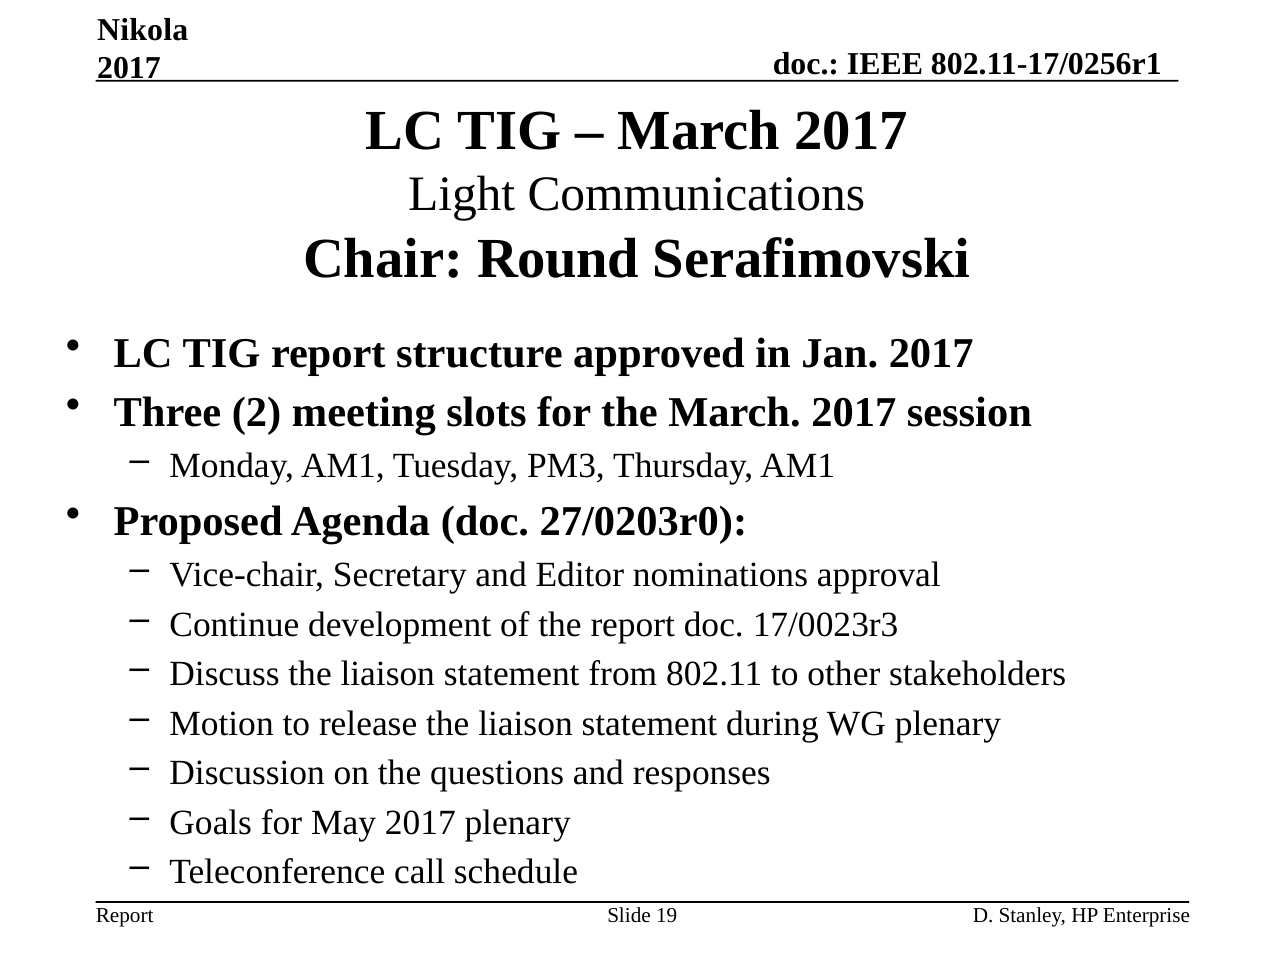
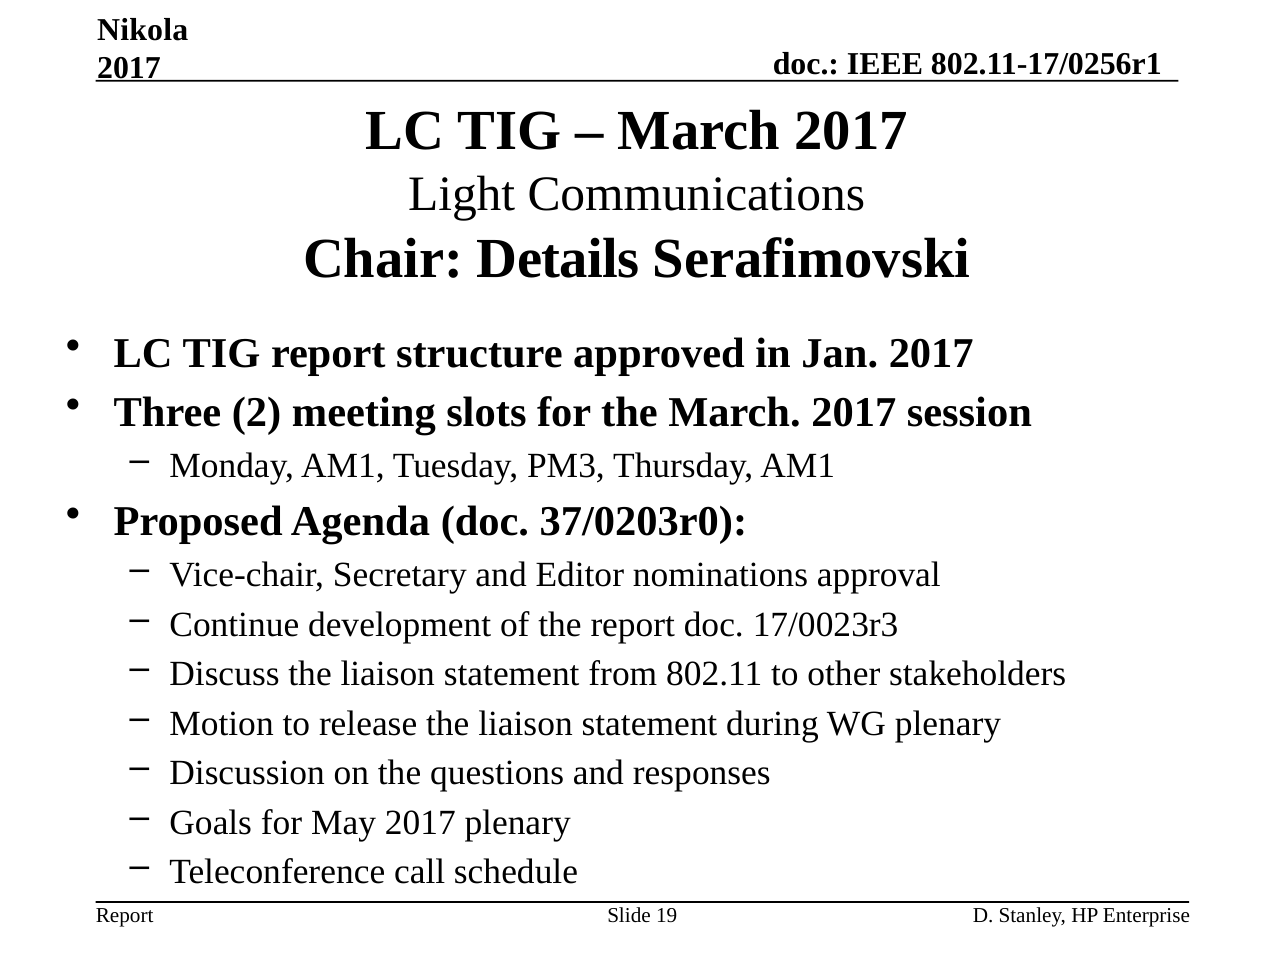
Round: Round -> Details (558, 259)
27/0203r0: 27/0203r0 -> 37/0203r0 (643, 522)
